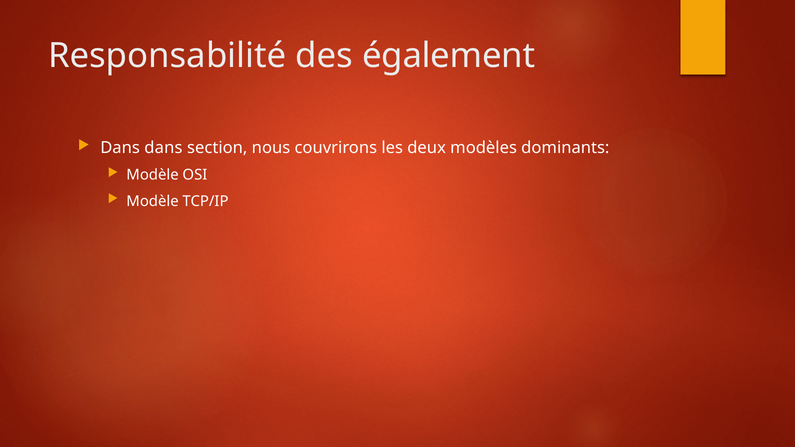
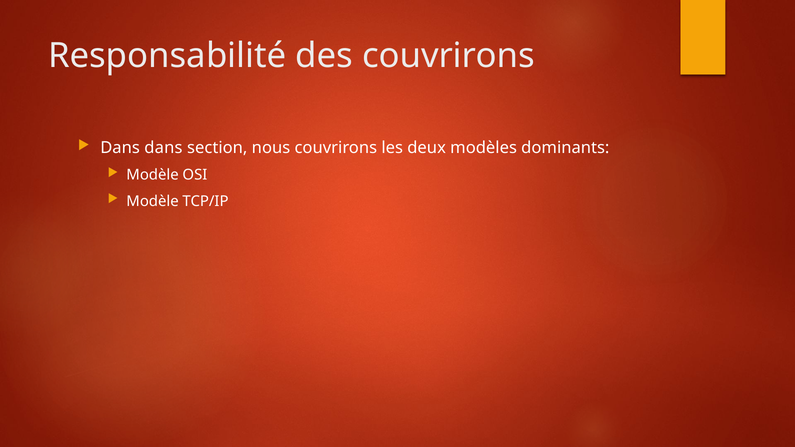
des également: également -> couvrirons (449, 56)
